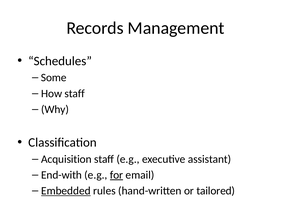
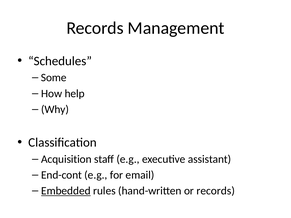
How staff: staff -> help (75, 94)
End-with: End-with -> End-cont (62, 175)
for underline: present -> none (117, 175)
or tailored: tailored -> records (216, 191)
